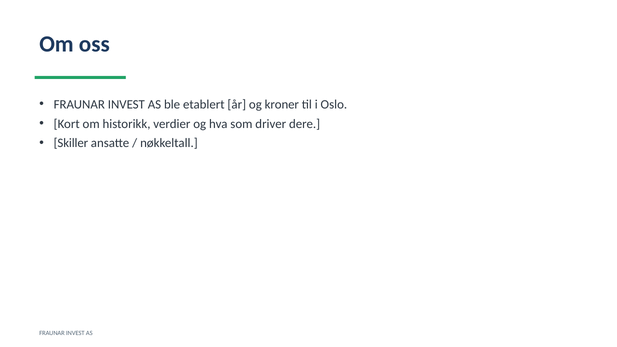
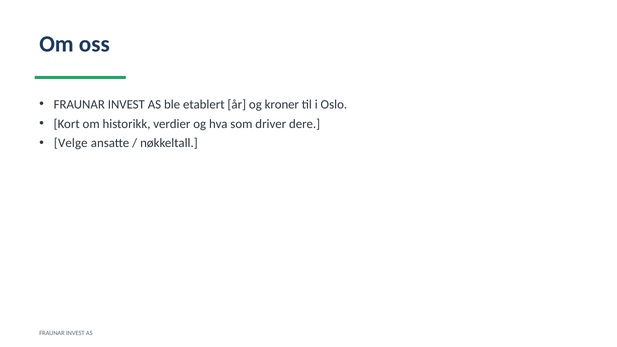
Skiller: Skiller -> Velge (71, 143)
